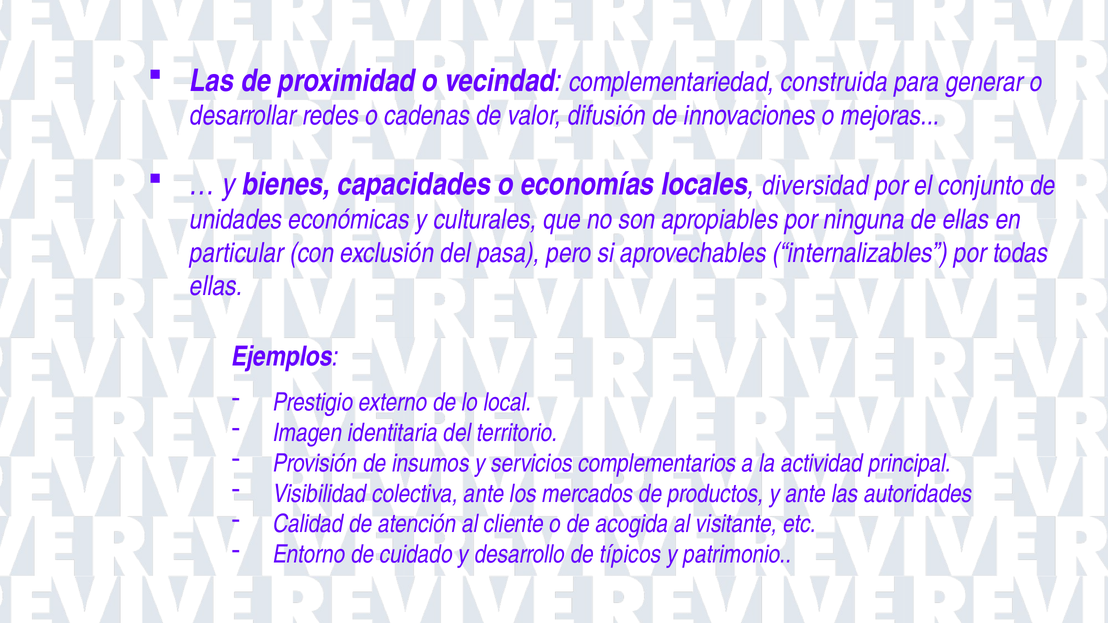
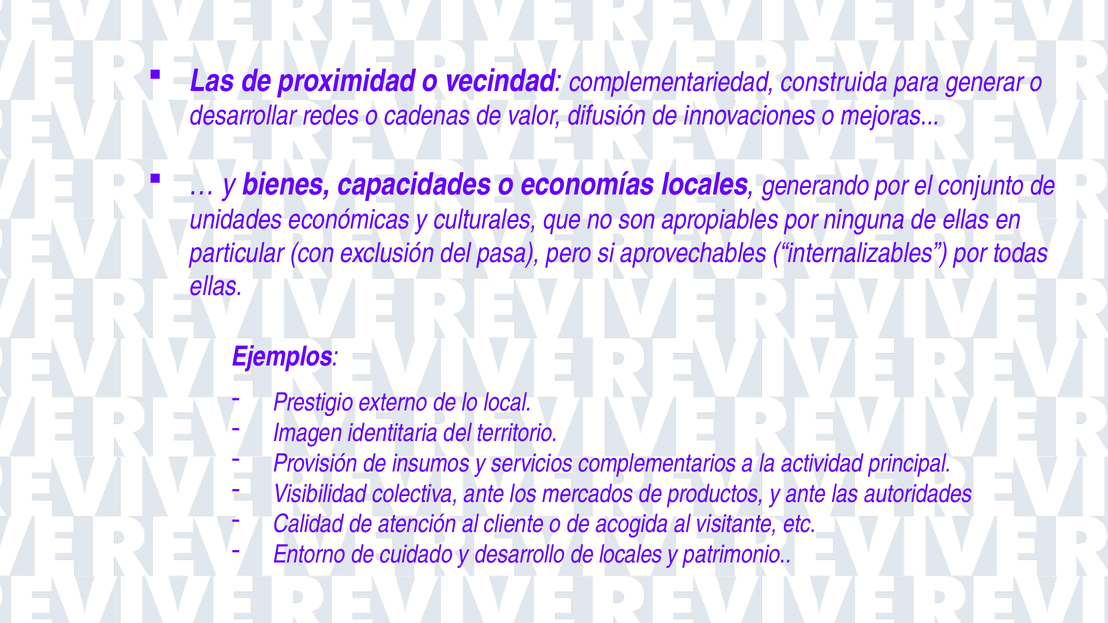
diversidad: diversidad -> generando (816, 186)
de típicos: típicos -> locales (631, 555)
